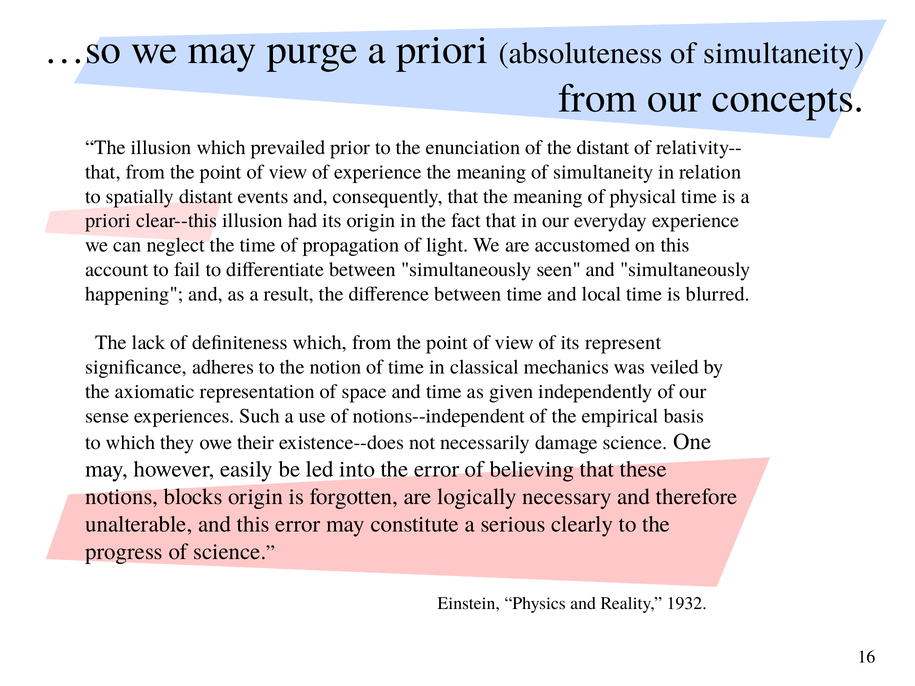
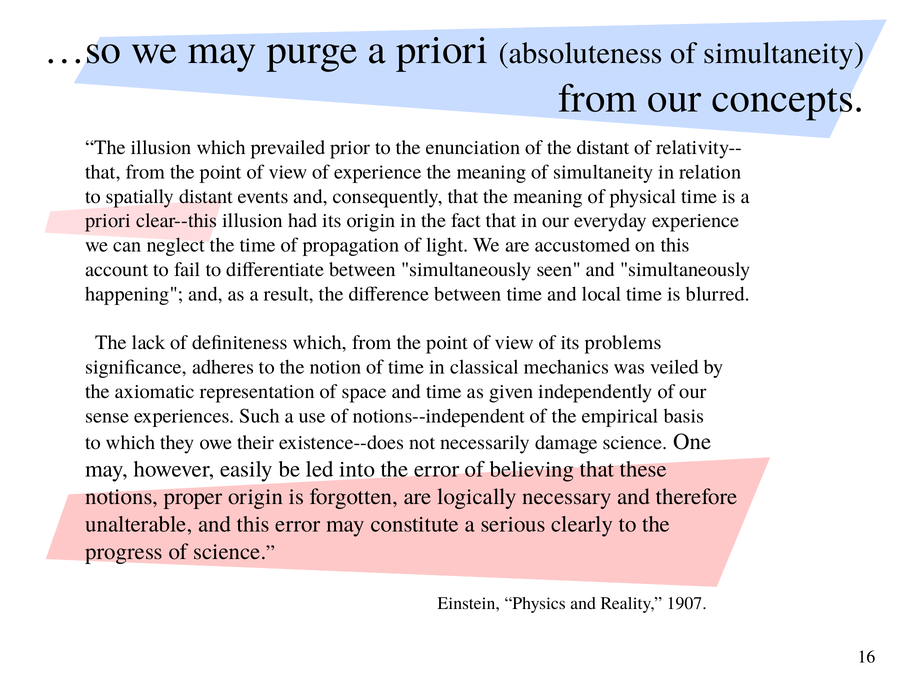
represent: represent -> problems (623, 343)
blocks: blocks -> proper (193, 497)
1932: 1932 -> 1907 (687, 604)
